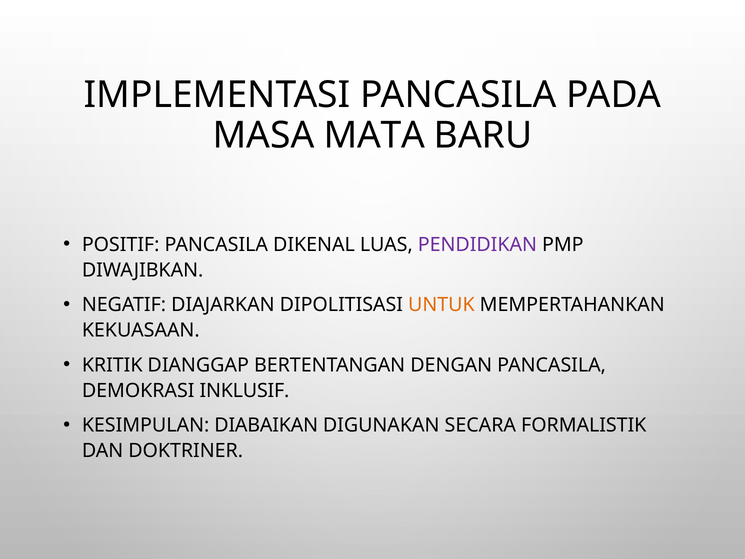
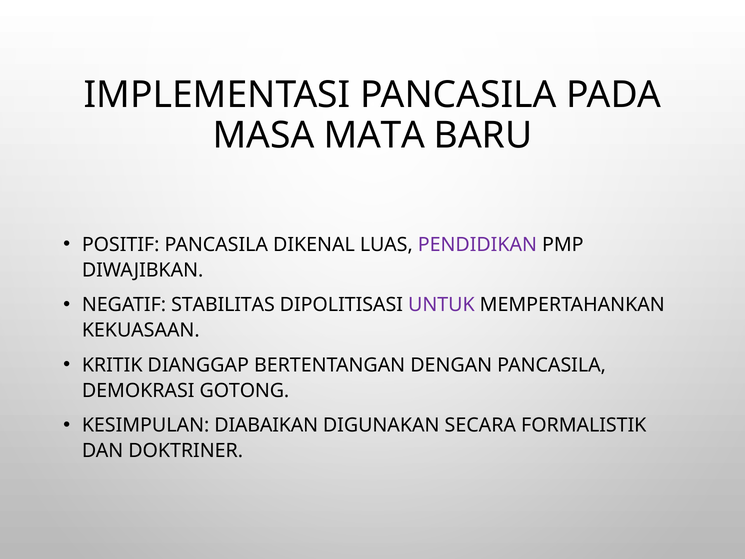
DIAJARKAN: DIAJARKAN -> STABILITAS (223, 305)
UNTUK colour: orange -> purple (441, 305)
INKLUSIF: INKLUSIF -> GOTONG (244, 390)
